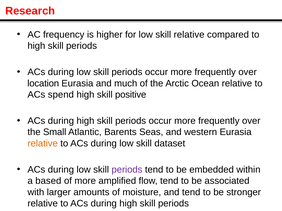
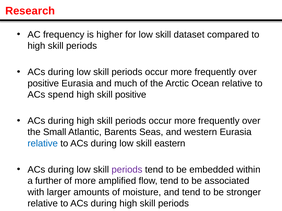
skill relative: relative -> dataset (189, 35)
location: location -> positive (43, 84)
relative colour: orange -> blue (43, 144)
dataset: dataset -> eastern (170, 144)
based: based -> further (48, 181)
